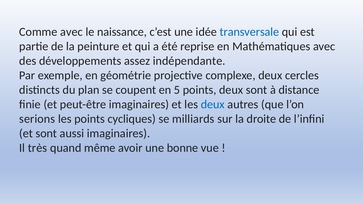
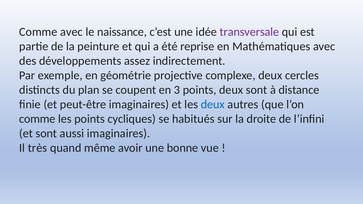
transversale colour: blue -> purple (249, 32)
indépendante: indépendante -> indirectement (189, 61)
5: 5 -> 3 (177, 90)
serions: serions -> comme (37, 119)
milliards: milliards -> habitués (193, 119)
